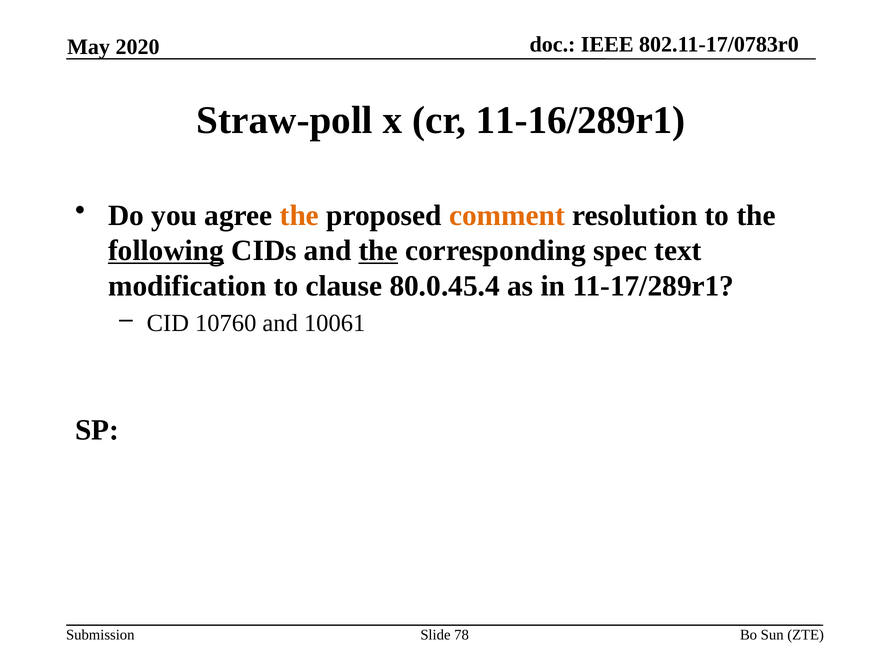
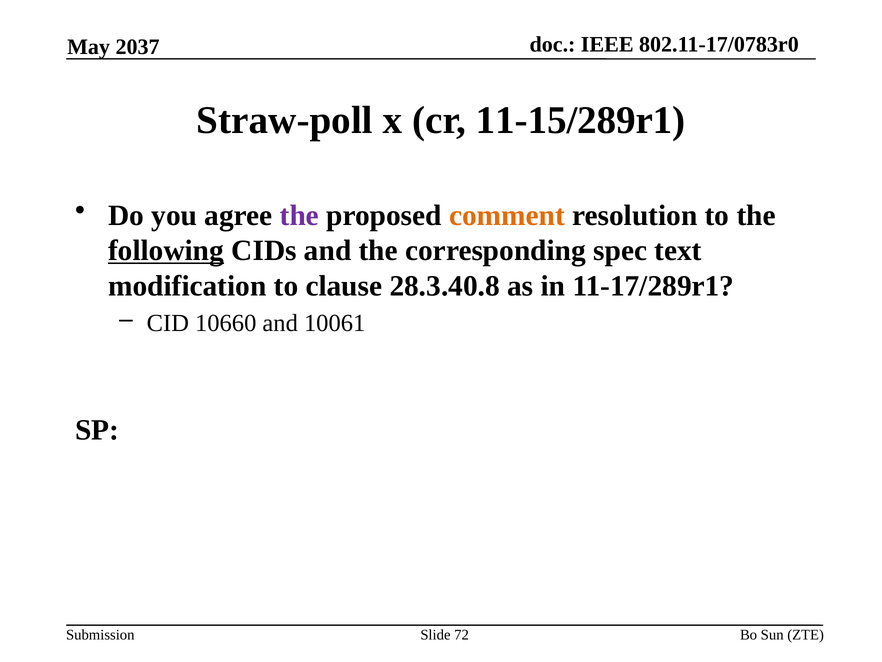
2020: 2020 -> 2037 (138, 47)
11-16/289r1: 11-16/289r1 -> 11-15/289r1 (581, 120)
the colour: orange -> purple (299, 215)
the underline: present -> none (378, 251)
80.0.45.4: 80.0.45.4 -> 28.3.40.8 (445, 286)
10760: 10760 -> 10660 (226, 323)
78: 78 -> 72 (462, 634)
